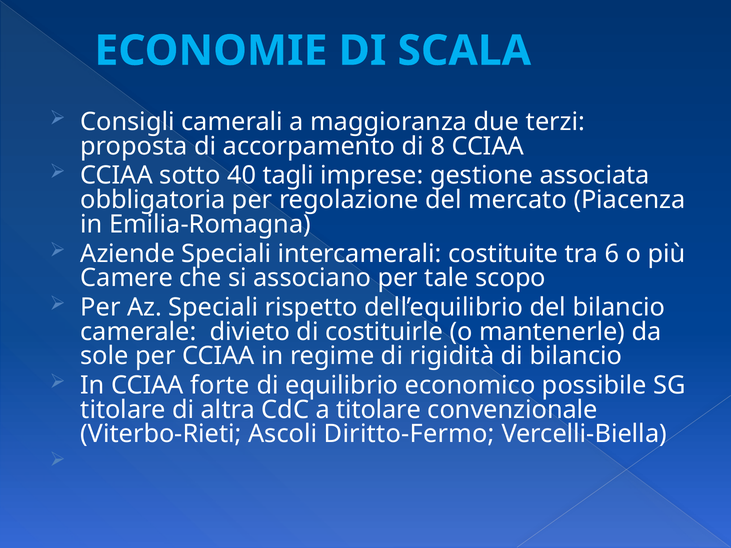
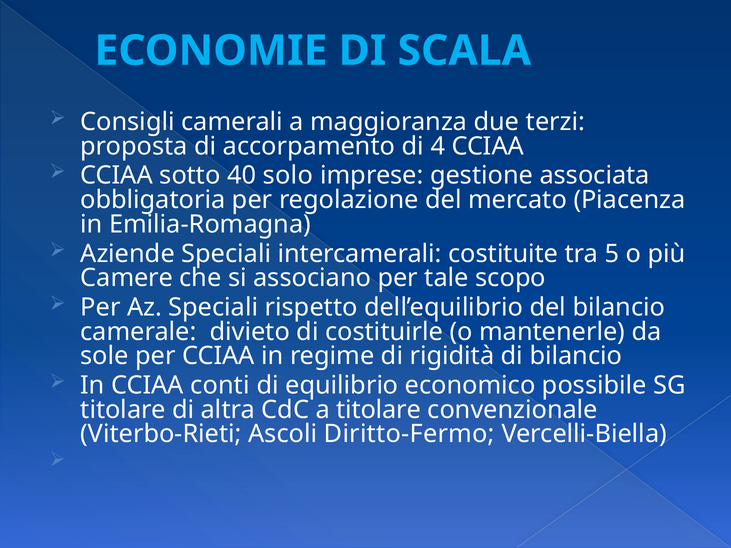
8: 8 -> 4 (438, 146)
tagli: tagli -> solo (288, 176)
6: 6 -> 5 (612, 254)
forte: forte -> conti (220, 386)
